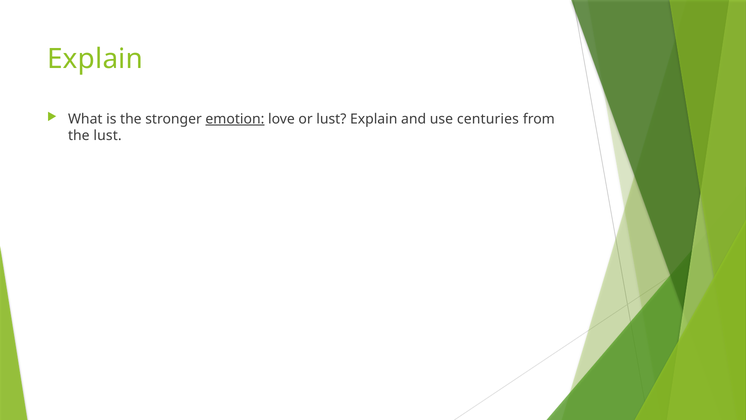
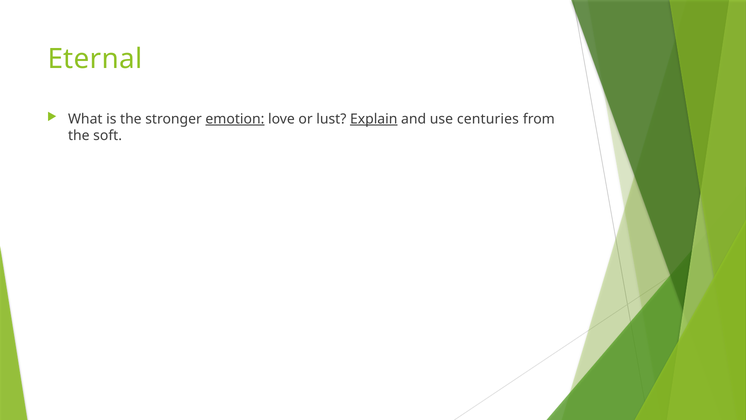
Explain: Explain -> Eternal (95, 59)
Explain underline: none -> present (374, 119)
the lust: lust -> soft (108, 136)
